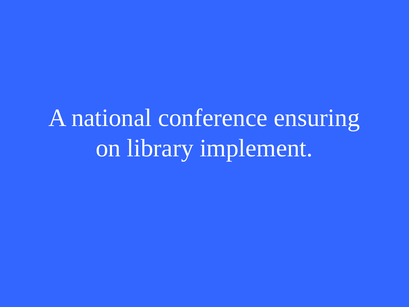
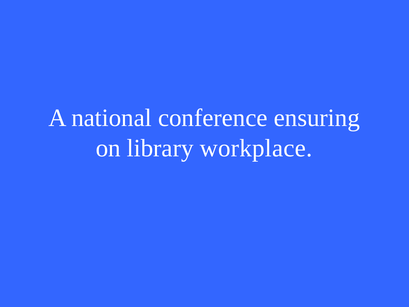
implement: implement -> workplace (256, 148)
